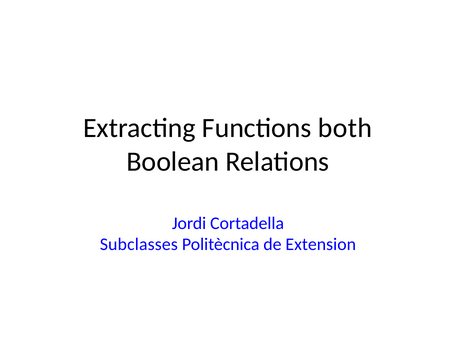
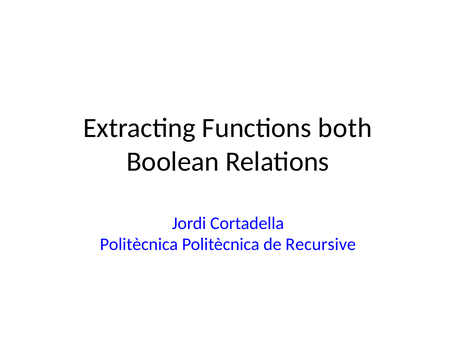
Subclasses: Subclasses -> Politècnica (139, 244)
Extension: Extension -> Recursive (321, 244)
